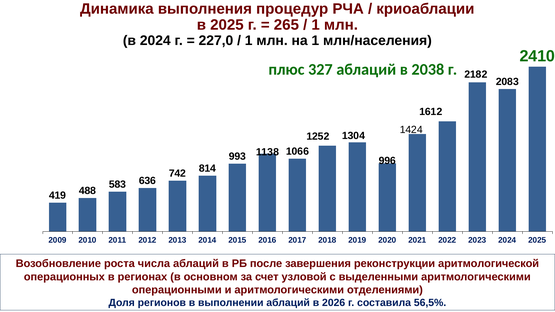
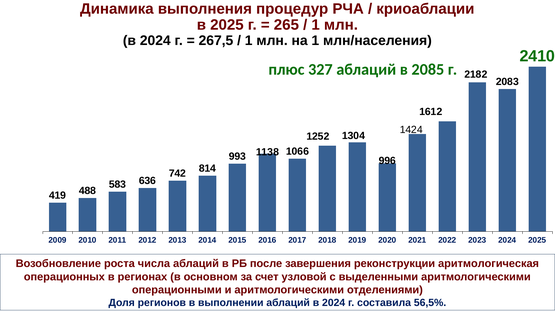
227,0: 227,0 -> 267,5 (216, 41)
2038: 2038 -> 2085 (428, 69)
аритмологической: аритмологической -> аритмологическая (489, 264)
аблаций в 2026: 2026 -> 2024 (334, 303)
